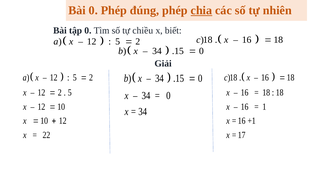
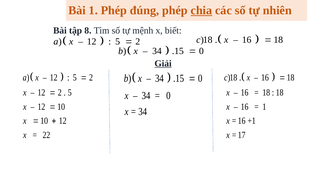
Bài 0: 0 -> 1 (93, 10)
tập 0: 0 -> 8 (88, 31)
chiều: chiều -> mệnh (143, 31)
Giải underline: none -> present (163, 63)
